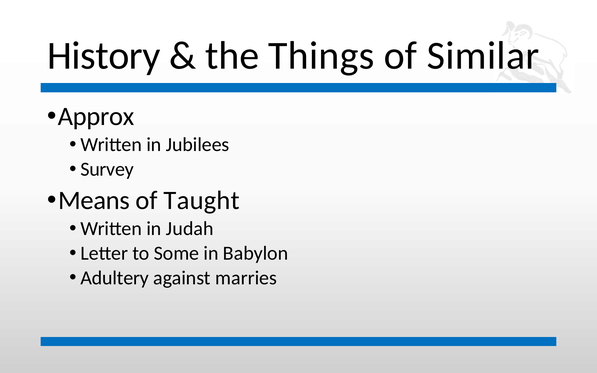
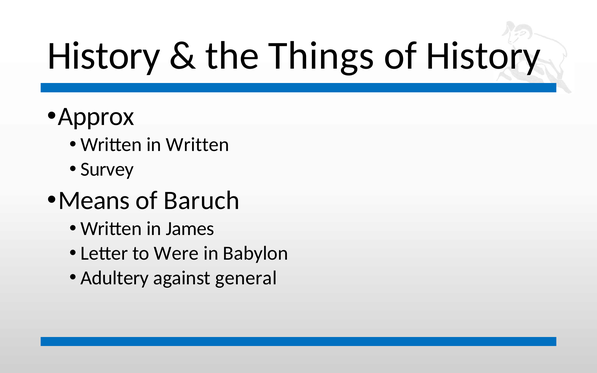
of Similar: Similar -> History (483, 56)
in Jubilees: Jubilees -> Written (198, 145)
Taught: Taught -> Baruch (202, 201)
Judah: Judah -> James (190, 229)
Some: Some -> Were (176, 253)
marries: marries -> general (246, 278)
